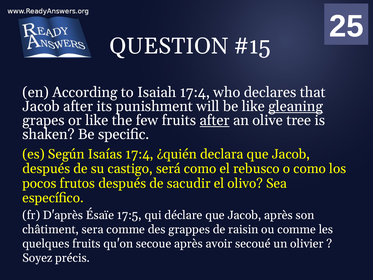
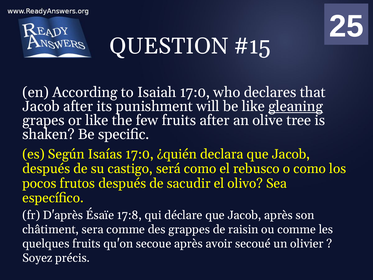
Isaiah 17:4: 17:4 -> 17:0 (195, 92)
after underline: present -> none (215, 120)
Isaías 17:4: 17:4 -> 17:0 (140, 154)
17:5: 17:5 -> 17:8 (129, 215)
